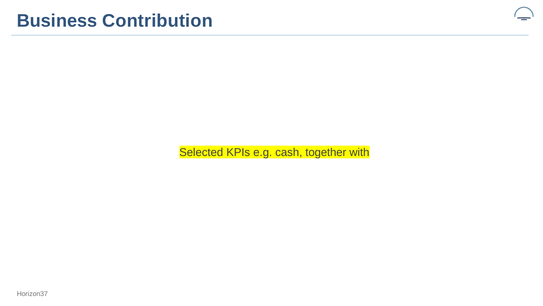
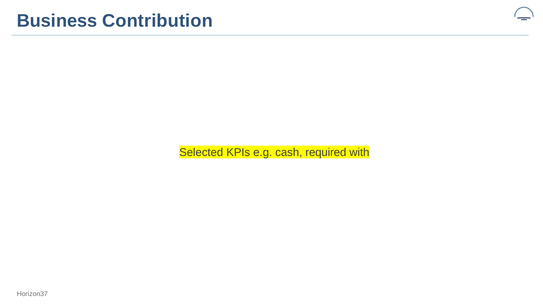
together: together -> required (326, 152)
